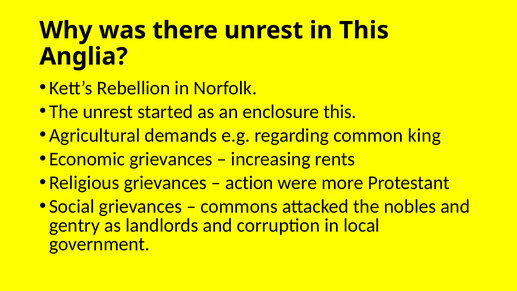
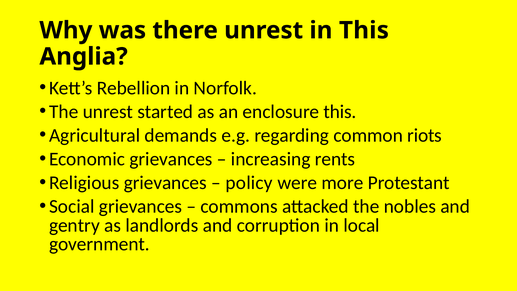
king: king -> riots (425, 135)
action: action -> policy (249, 183)
